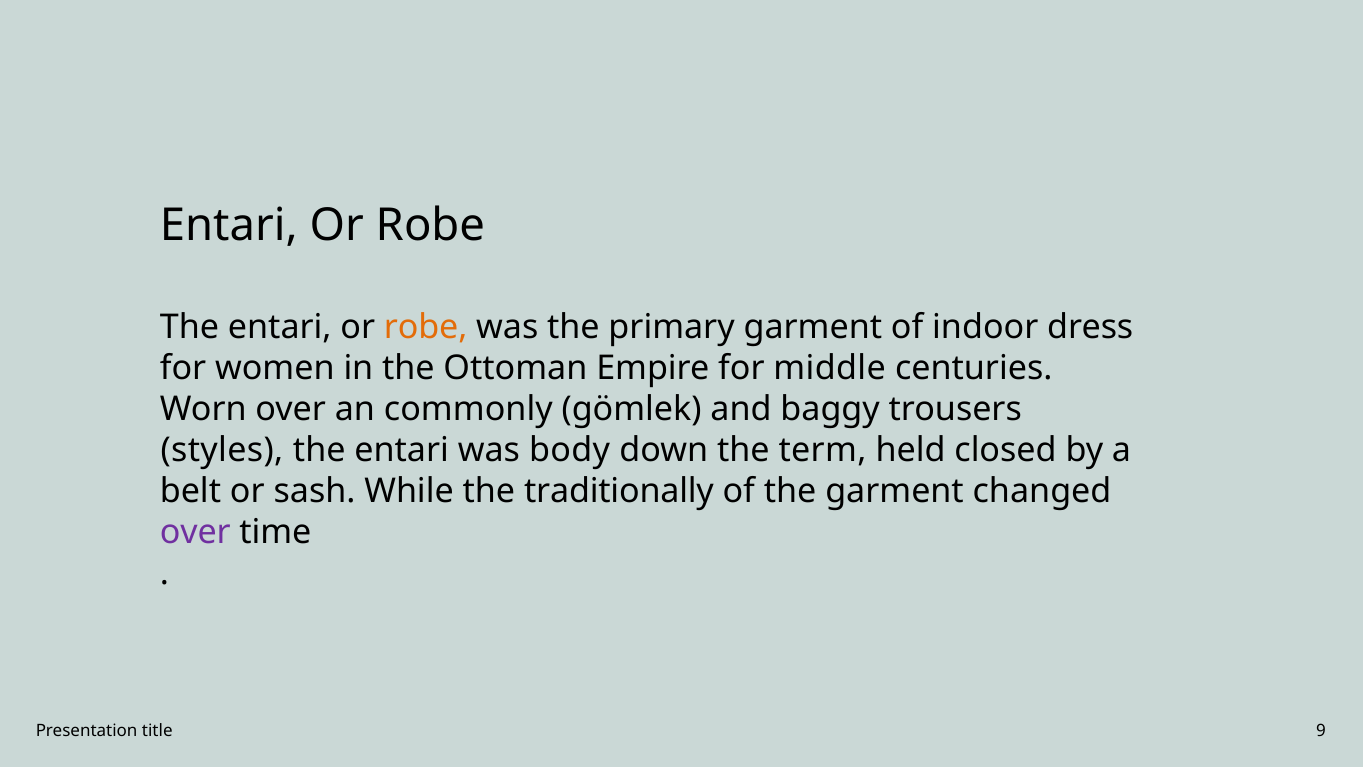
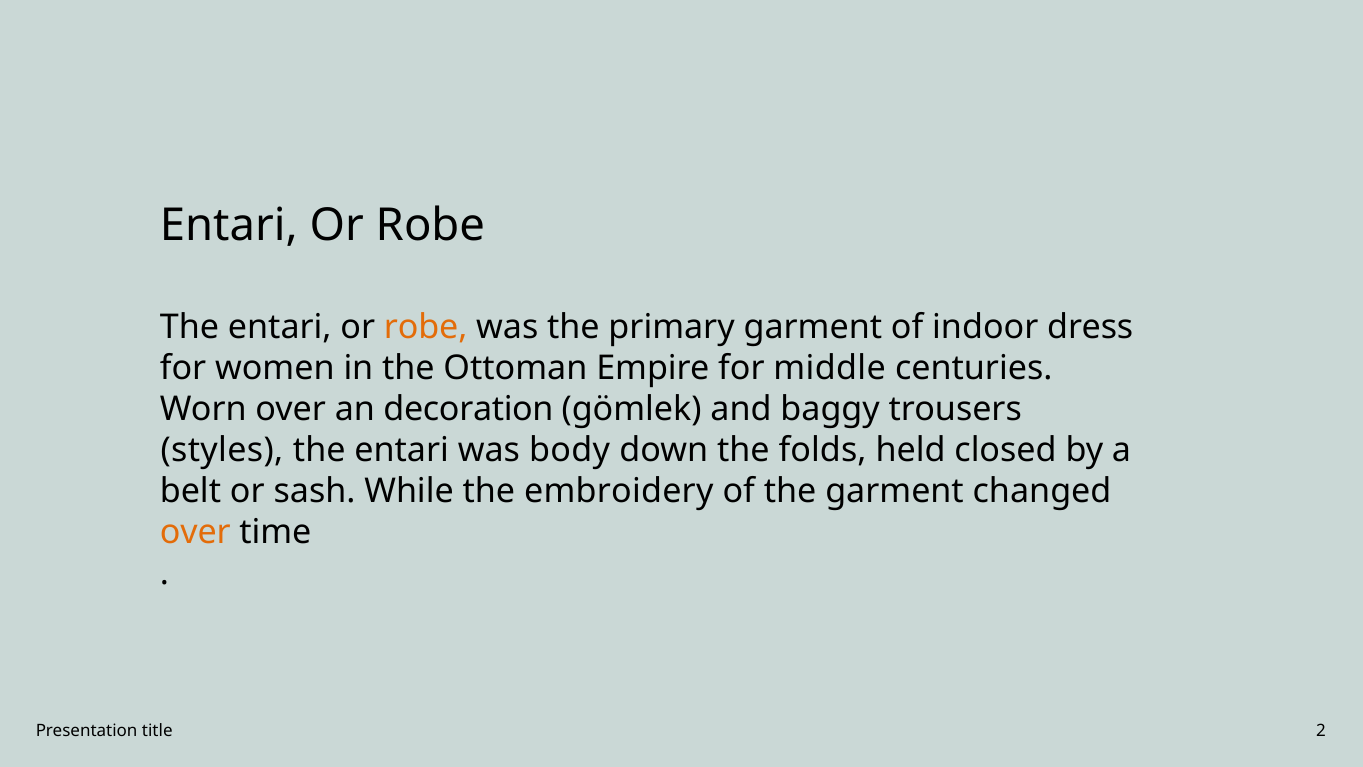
commonly: commonly -> decoration (469, 409)
term: term -> folds (823, 450)
traditionally: traditionally -> embroidery (619, 491)
over colour: purple -> orange (195, 532)
9: 9 -> 2 (1321, 731)
